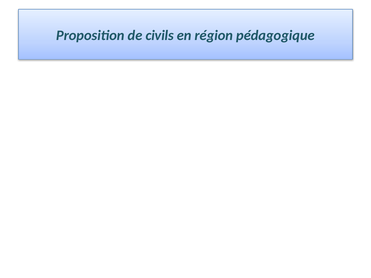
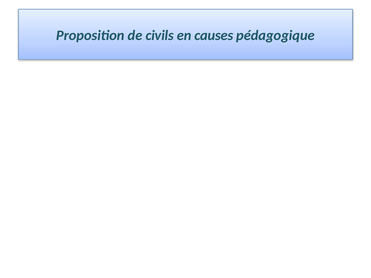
région: région -> causes (214, 35)
